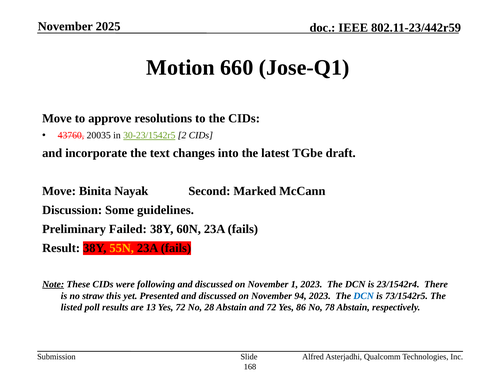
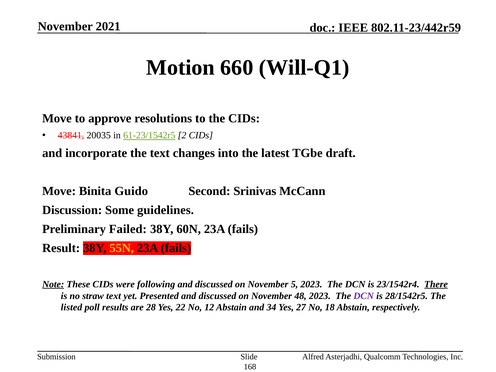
2025: 2025 -> 2021 (108, 26)
Jose-Q1: Jose-Q1 -> Will-Q1 (304, 68)
43760: 43760 -> 43841 (71, 135)
30-23/1542r5: 30-23/1542r5 -> 61-23/1542r5 (149, 135)
Nayak: Nayak -> Guido (131, 191)
Marked: Marked -> Srinivas (255, 191)
1: 1 -> 5 (294, 284)
There underline: none -> present (436, 284)
straw this: this -> text (114, 296)
94: 94 -> 48 (300, 296)
DCN colour: blue -> purple (364, 296)
73/1542r5: 73/1542r5 -> 28/1542r5 (407, 296)
13: 13 -> 28 (151, 307)
Yes 72: 72 -> 22 (181, 307)
28: 28 -> 12 (209, 307)
and 72: 72 -> 34 (271, 307)
86: 86 -> 27 (301, 307)
78: 78 -> 18 (330, 307)
